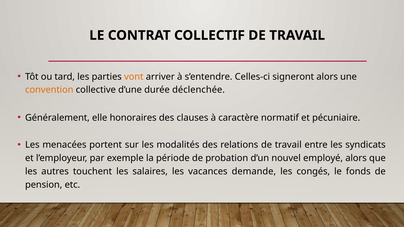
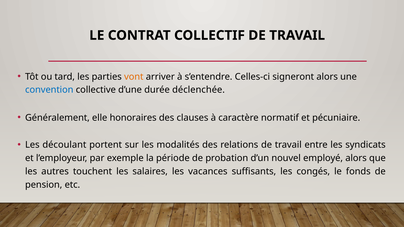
convention colour: orange -> blue (49, 90)
menacées: menacées -> découlant (64, 145)
demande: demande -> suffisants (254, 172)
